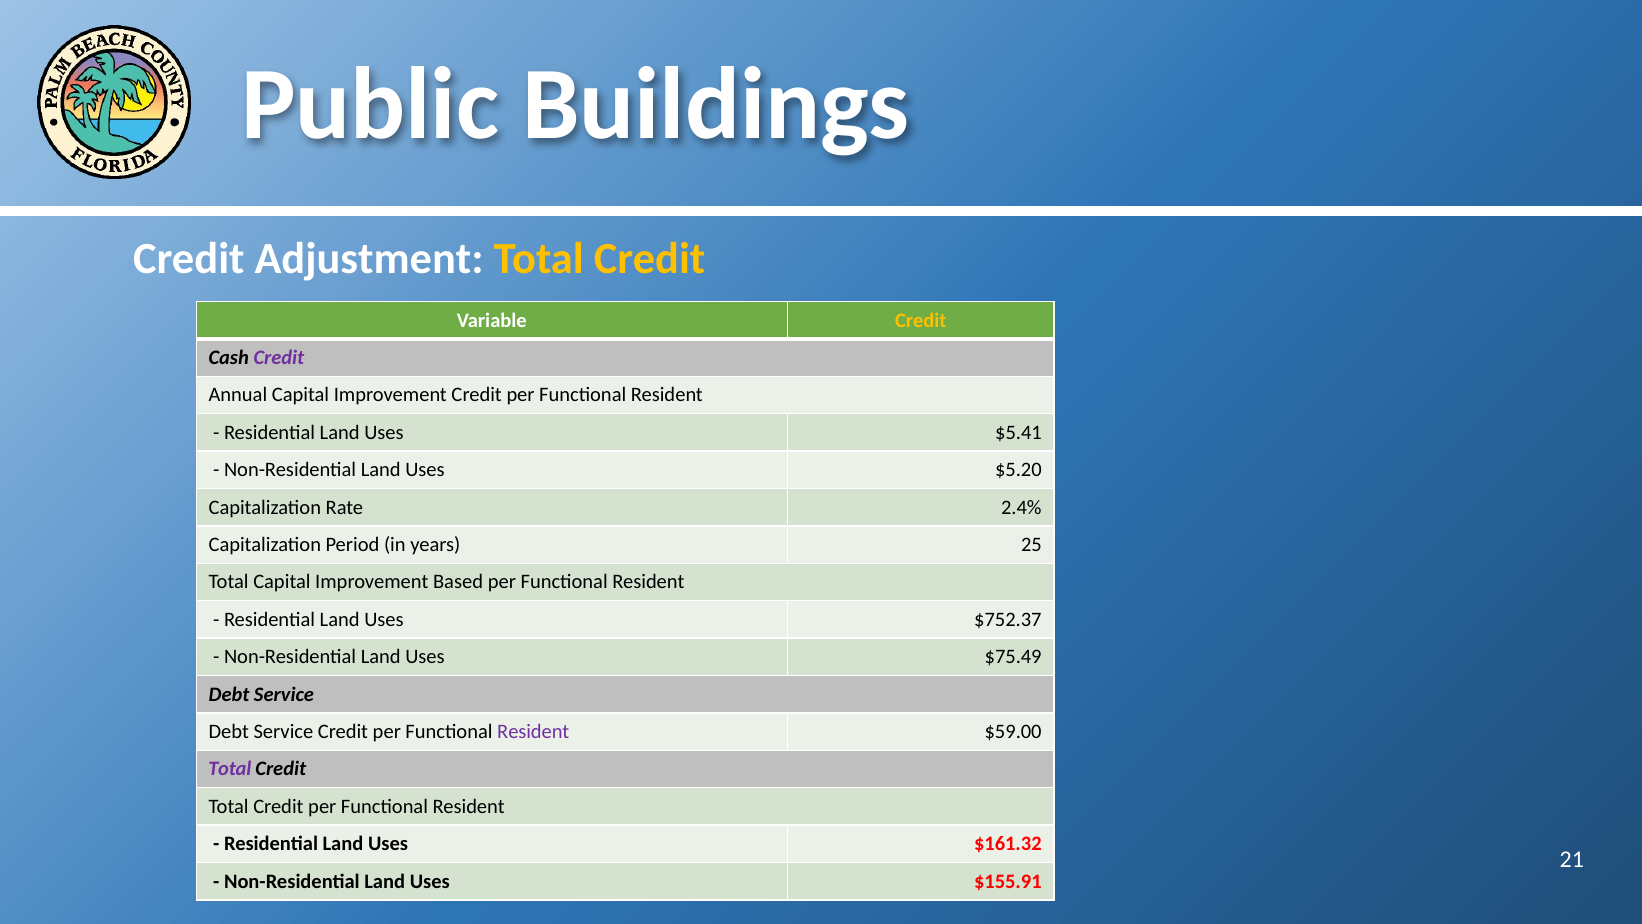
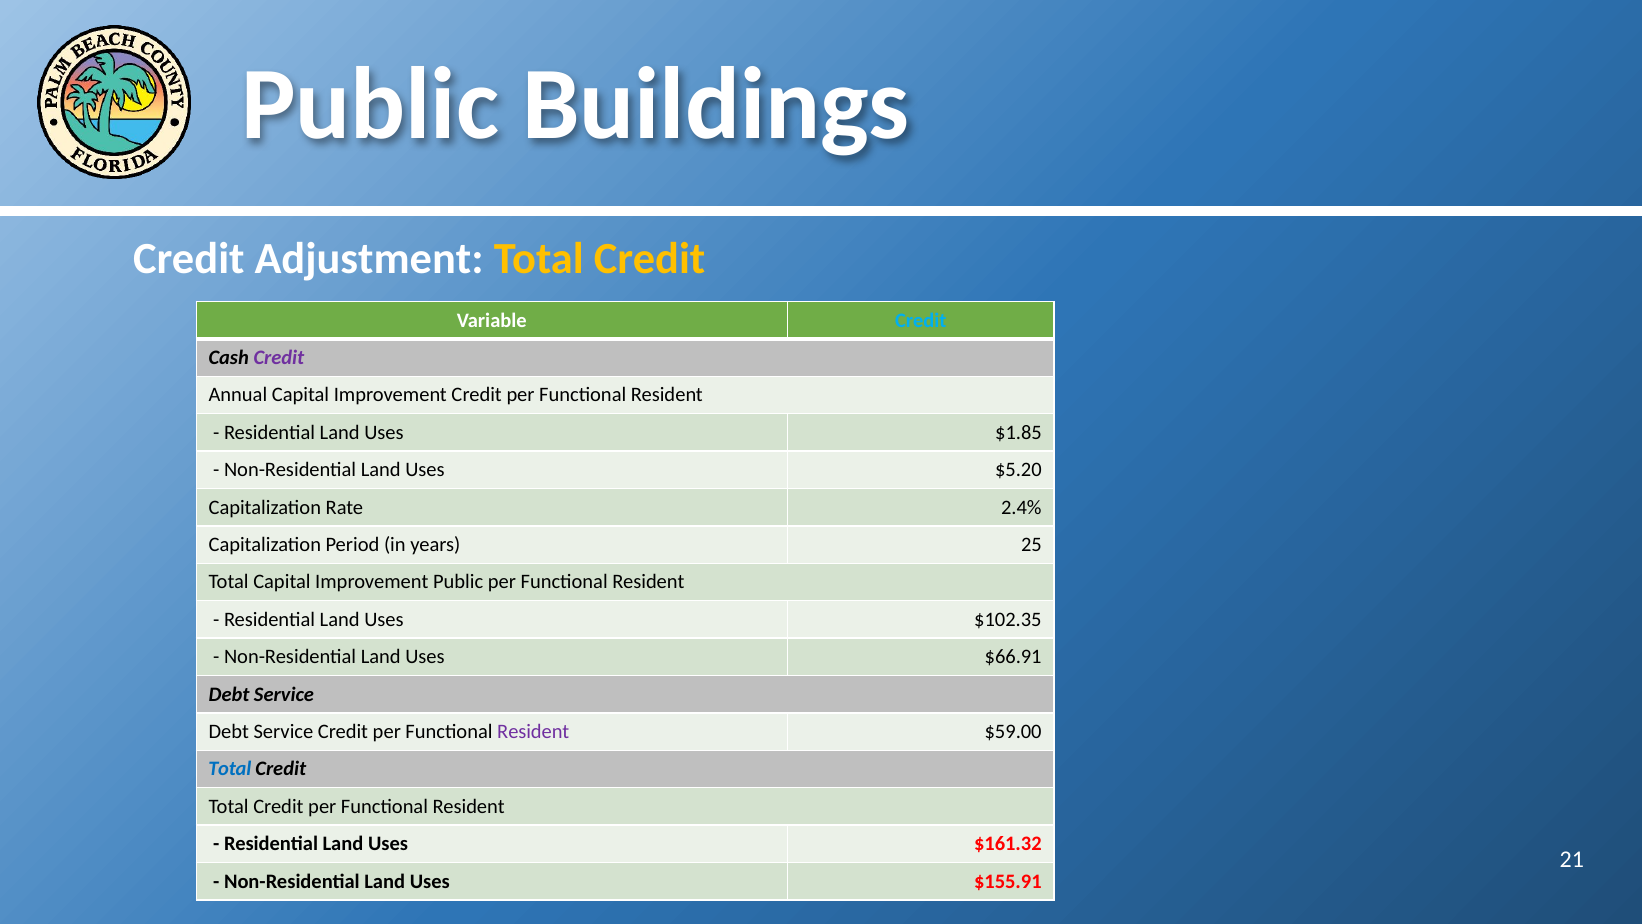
Credit colour: yellow -> light blue (921, 320)
$5.41: $5.41 -> $1.85 (1018, 432)
Improvement Based: Based -> Public (458, 582)
$752.37: $752.37 -> $102.35 (1008, 619)
$75.49: $75.49 -> $66.91 (1013, 657)
Total colour: purple -> blue (230, 769)
